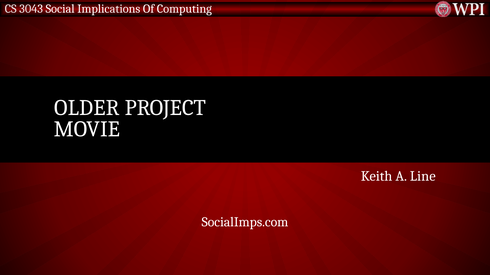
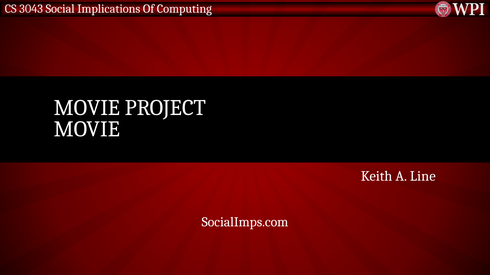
OLDER: OLDER -> MOVIE (87, 108)
